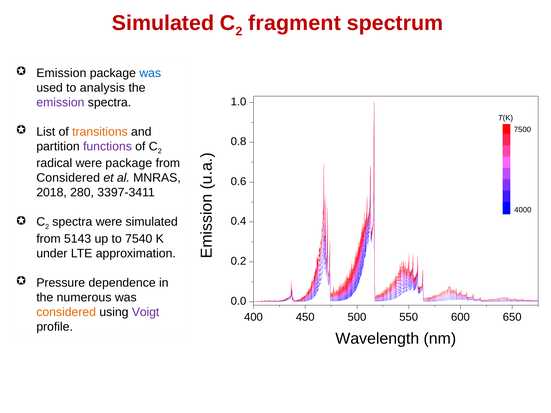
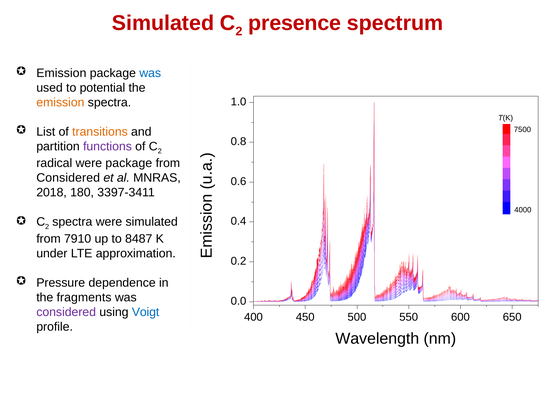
fragment: fragment -> presence (295, 23)
analysis: analysis -> potential (102, 88)
emission colour: purple -> orange (60, 103)
280: 280 -> 180 (82, 193)
5143: 5143 -> 7910 (78, 239)
7540: 7540 -> 8487 (139, 239)
numerous: numerous -> fragments (84, 298)
considered colour: orange -> purple (66, 312)
Voigt colour: purple -> blue (146, 312)
